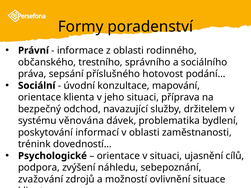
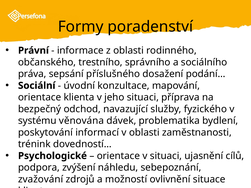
hotovost: hotovost -> dosažení (163, 74)
držitelem: držitelem -> fyzického (205, 109)
